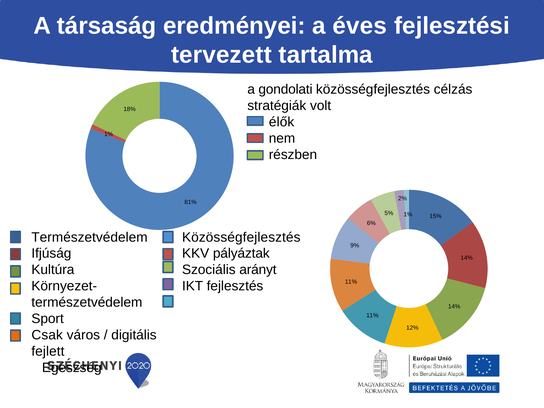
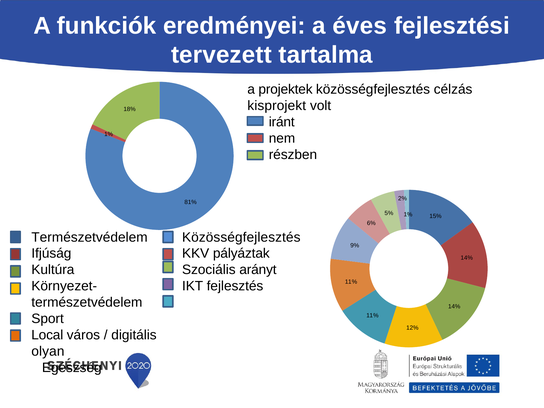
társaság: társaság -> funkciók (107, 26)
gondolati: gondolati -> projektek (286, 89)
stratégiák: stratégiák -> kisprojekt (277, 106)
élők: élők -> iránt (282, 122)
Csak: Csak -> Local (47, 335)
fejlett: fejlett -> olyan (48, 351)
